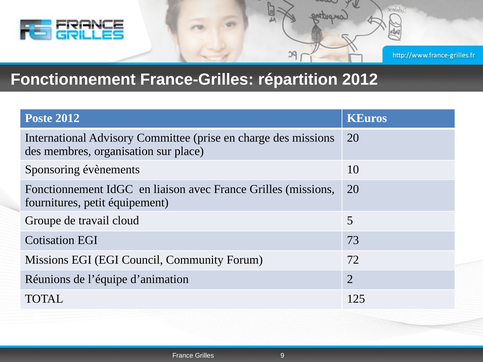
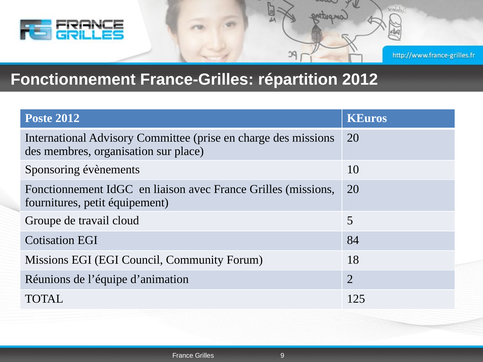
73: 73 -> 84 (353, 240)
72: 72 -> 18 (353, 260)
